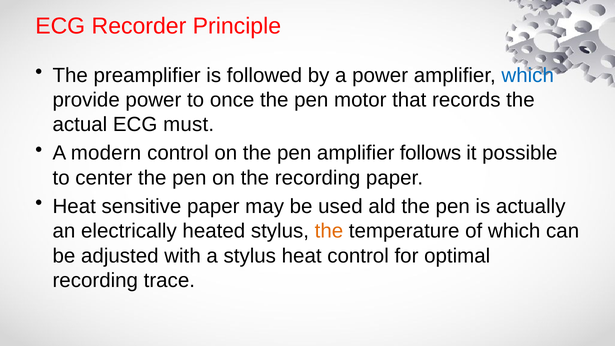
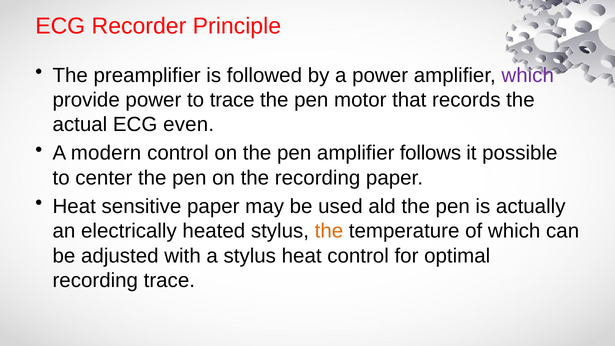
which colour: blue -> purple (528, 75)
to once: once -> trace (232, 100)
must: must -> even (189, 124)
